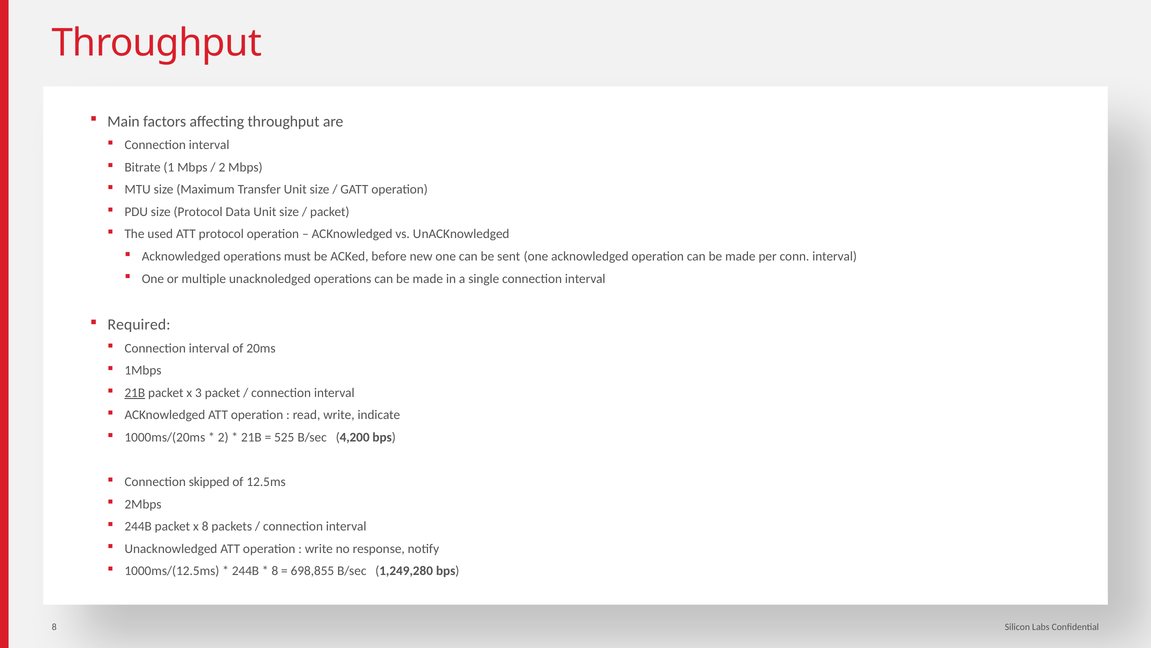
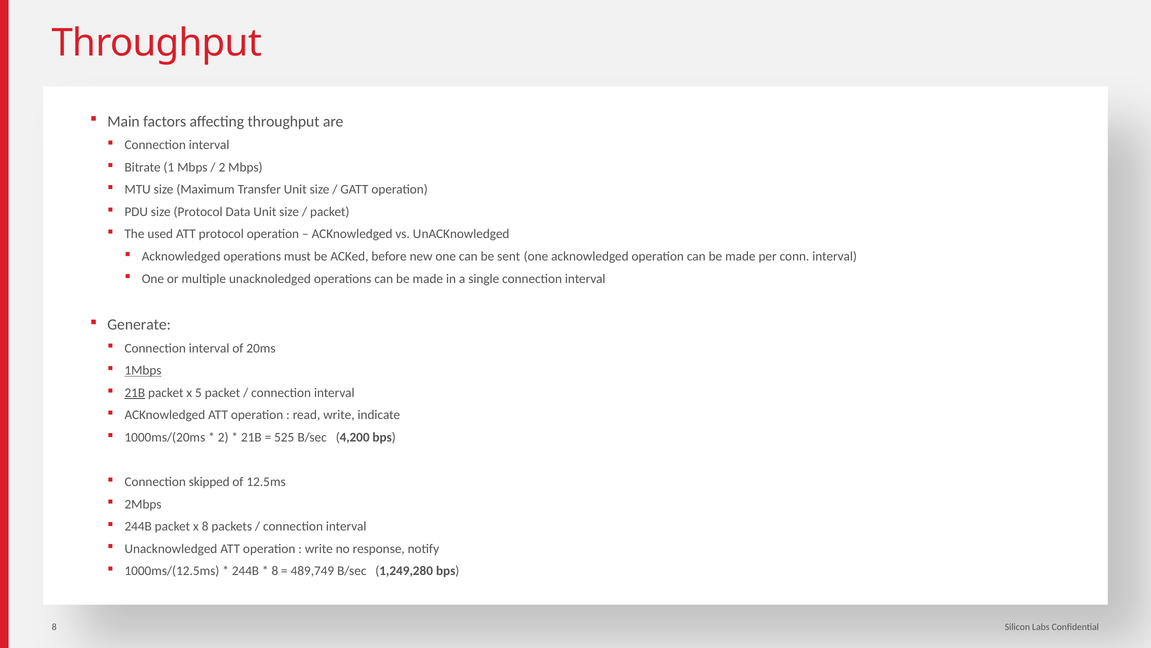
Required: Required -> Generate (139, 324)
1Mbps underline: none -> present (143, 370)
3: 3 -> 5 (198, 392)
698,855: 698,855 -> 489,749 (312, 570)
